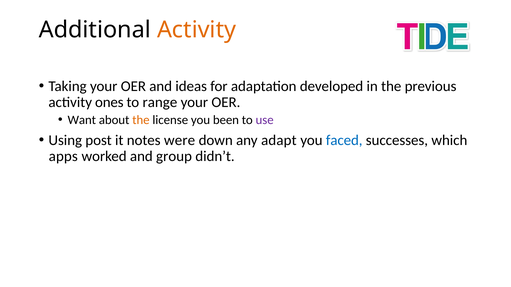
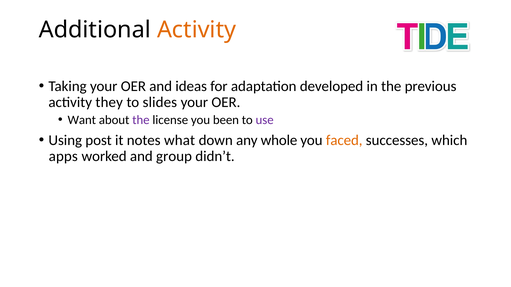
ones: ones -> they (109, 102)
range: range -> slides (160, 102)
the colour: orange -> purple (141, 120)
were: were -> what (180, 140)
adapt: adapt -> whole (279, 140)
faced colour: blue -> orange (344, 140)
